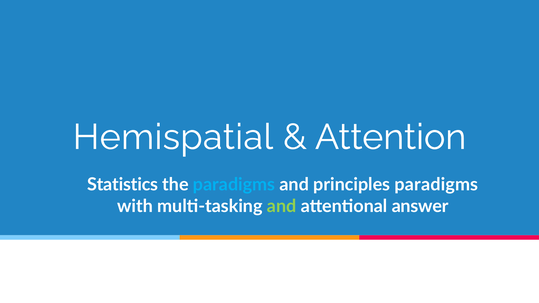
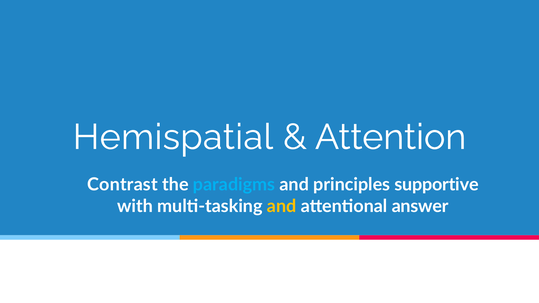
Statistics: Statistics -> Contrast (122, 185)
principles paradigms: paradigms -> supportive (437, 185)
and colour: light green -> yellow (282, 206)
